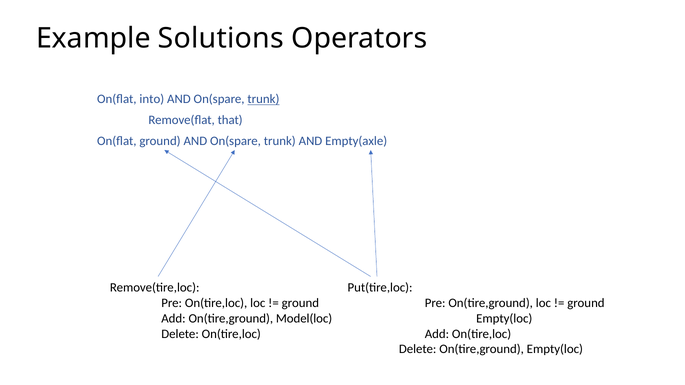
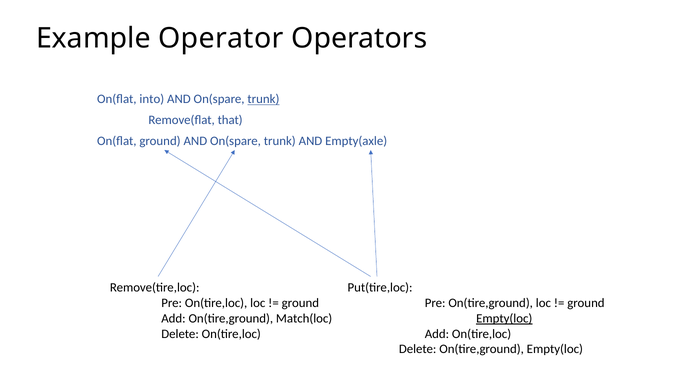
Solutions: Solutions -> Operator (221, 38)
Model(loc: Model(loc -> Match(loc (304, 319)
Empty(loc underline: none -> present (504, 319)
